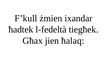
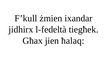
ħadtek: ħadtek -> jidhirx (21, 29)
